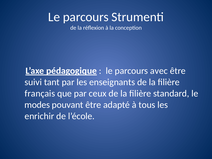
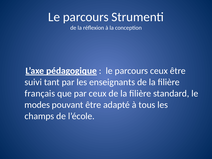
parcours avec: avec -> ceux (159, 71)
enrichir: enrichir -> champs (39, 116)
